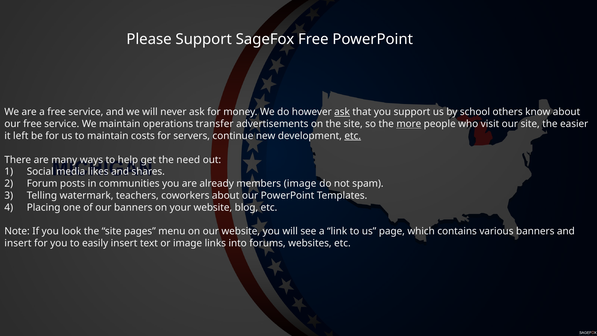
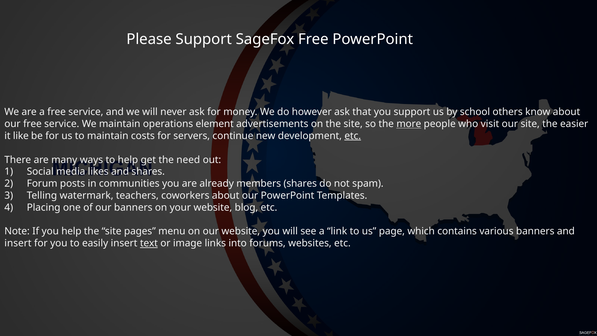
ask underline: present -> none (342, 112)
transfer: transfer -> element (215, 124)
left: left -> like (21, 136)
members image: image -> shares (300, 184)
you look: look -> help (71, 231)
text underline: none -> present (149, 243)
